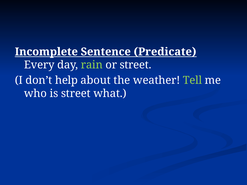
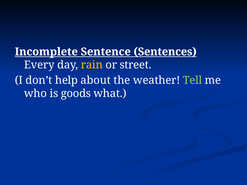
Predicate: Predicate -> Sentences (165, 52)
rain colour: light green -> yellow (92, 65)
is street: street -> goods (76, 94)
